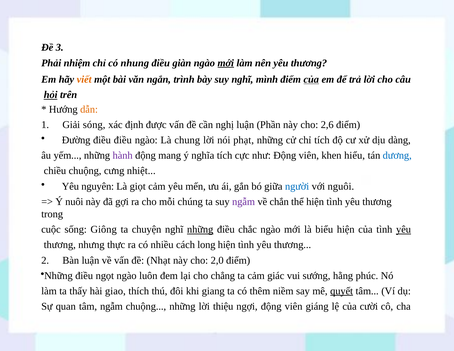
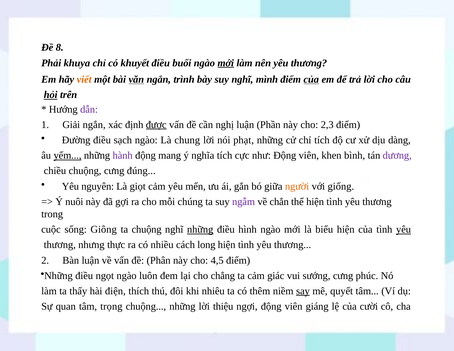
3: 3 -> 8 (60, 47)
nhiệm: nhiệm -> khuya (77, 63)
nhung: nhung -> khuyết (135, 63)
giàn: giàn -> buổi (182, 63)
văn underline: none -> present (136, 79)
dẫn colour: orange -> purple (89, 109)
Giải sóng: sóng -> ngắn (94, 125)
được underline: none -> present (156, 125)
2,6: 2,6 -> 2,3 (327, 125)
điều điều: điều -> sạch (123, 140)
yếm underline: none -> present (68, 155)
hiểu: hiểu -> bình (355, 155)
dương colour: blue -> purple (397, 155)
nhiệt: nhiệt -> đúng (141, 171)
người colour: blue -> orange (297, 186)
nguôi: nguôi -> giống (341, 186)
ta chuyện: chuyện -> chuộng (147, 229)
chắc: chắc -> hình (248, 229)
Nhạt: Nhạt -> Phân (159, 260)
2,0: 2,0 -> 4,5 (217, 260)
sướng hằng: hằng -> cưng (343, 276)
giao: giao -> điện (115, 291)
giang: giang -> nhiêu (213, 291)
say underline: none -> present (303, 291)
quyết underline: present -> none (342, 291)
tâm ngẫm: ngẫm -> trọng (111, 306)
